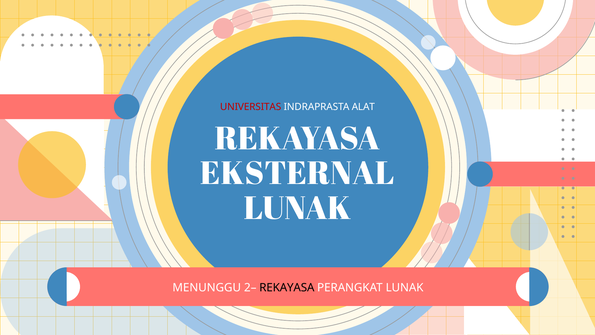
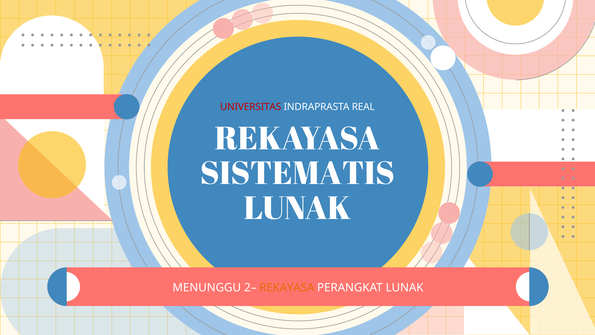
ALAT: ALAT -> REAL (363, 107)
EKSTERNAL: EKSTERNAL -> SISTEMATIS (297, 173)
REKAYASA colour: black -> orange (287, 287)
